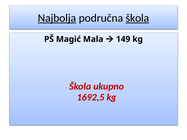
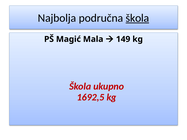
Najbolja underline: present -> none (57, 18)
